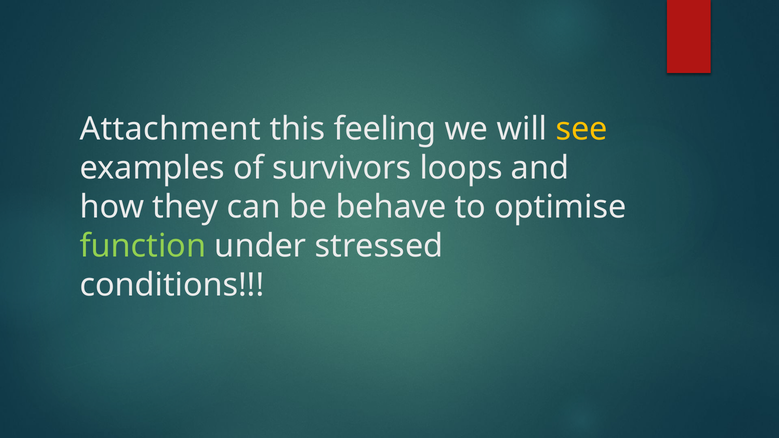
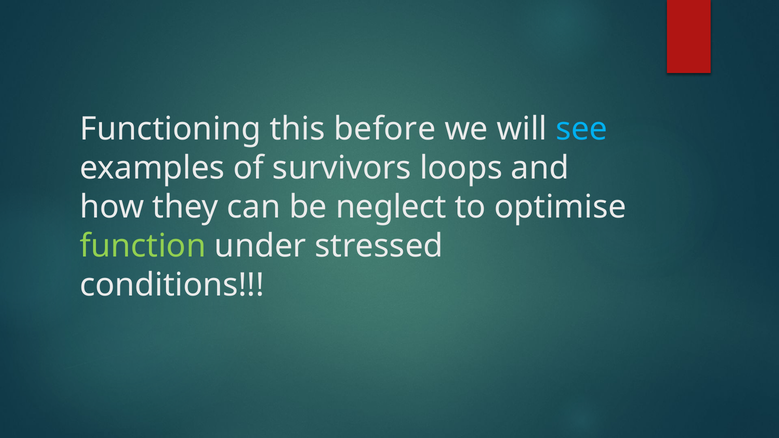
Attachment: Attachment -> Functioning (170, 129)
feeling: feeling -> before (385, 129)
see colour: yellow -> light blue (582, 129)
behave: behave -> neglect (391, 207)
